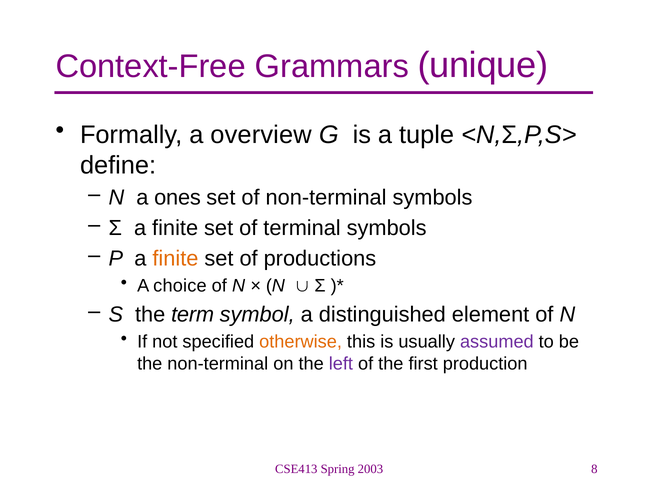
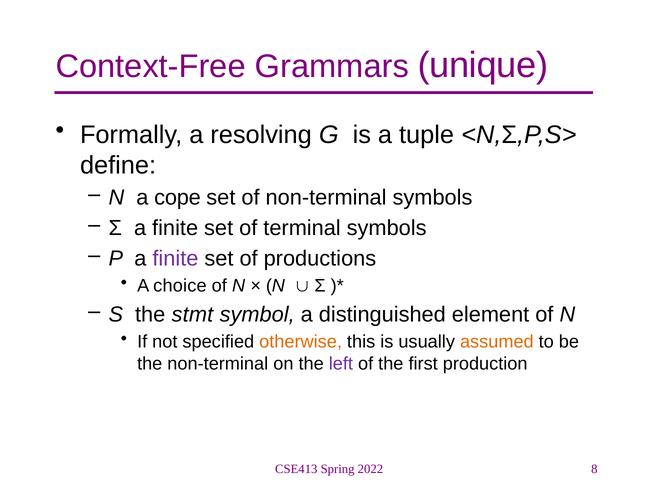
overview: overview -> resolving (261, 135)
ones: ones -> cope (177, 197)
finite colour: orange -> purple (175, 258)
term: term -> stmt (192, 314)
assumed colour: purple -> orange (497, 342)
2003: 2003 -> 2022 (370, 469)
